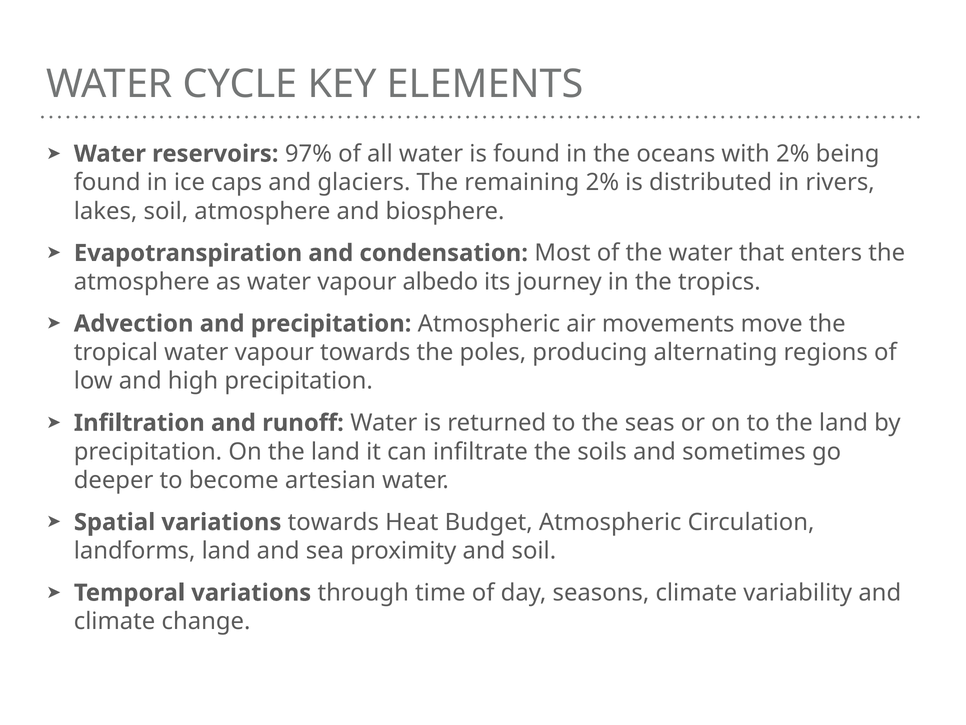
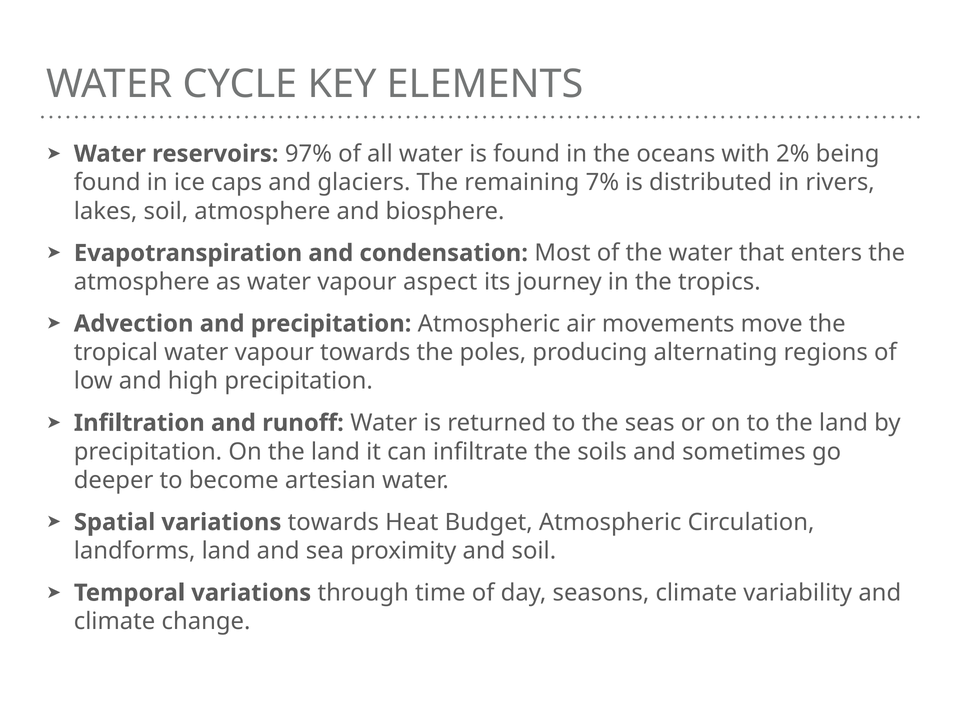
remaining 2%: 2% -> 7% (602, 182)
albedo: albedo -> aspect (440, 282)
